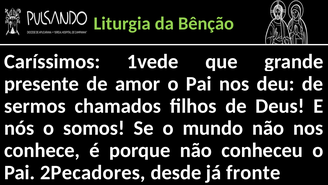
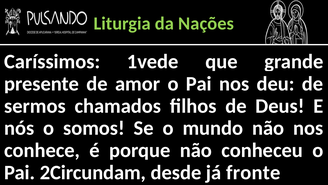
Bênção: Bênção -> Nações (206, 23)
2Pecadores: 2Pecadores -> 2Circundam (93, 172)
